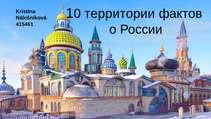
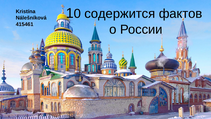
территории: территории -> содержится (120, 14)
